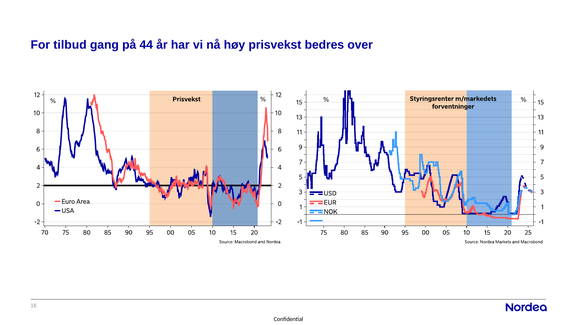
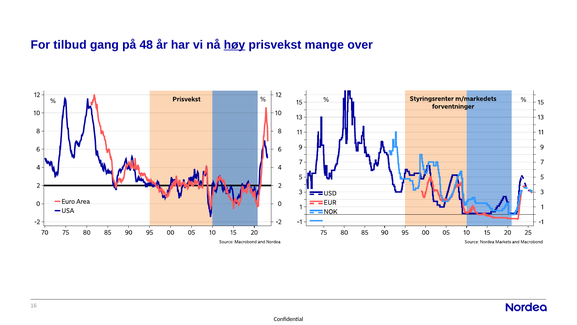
44: 44 -> 48 (146, 45)
høy underline: none -> present (234, 45)
bedres: bedres -> mange (324, 45)
